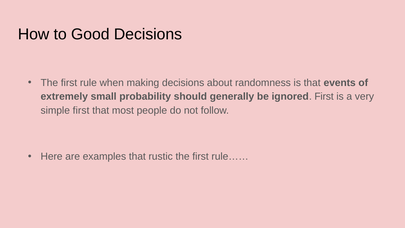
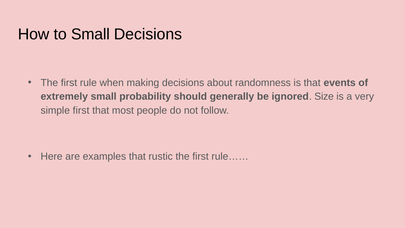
to Good: Good -> Small (90, 34)
ignored First: First -> Size (324, 97)
